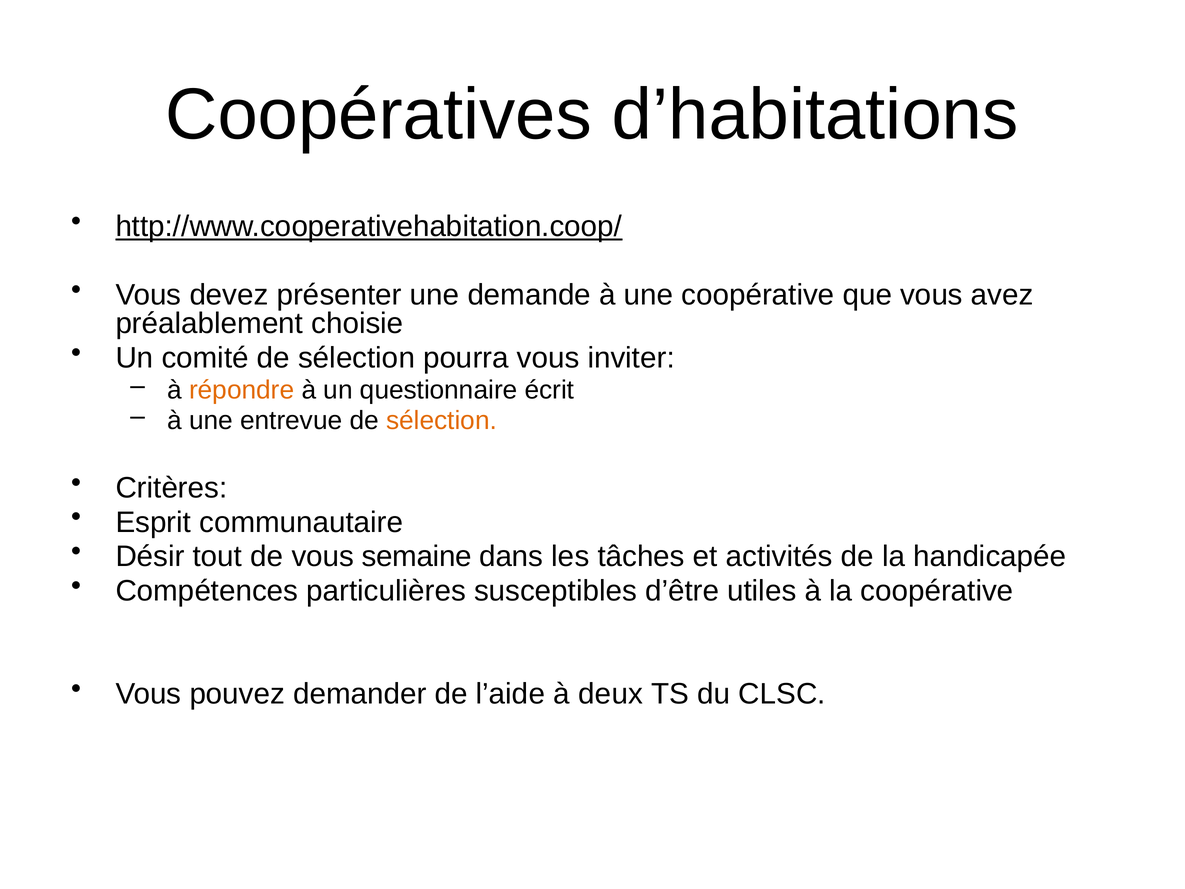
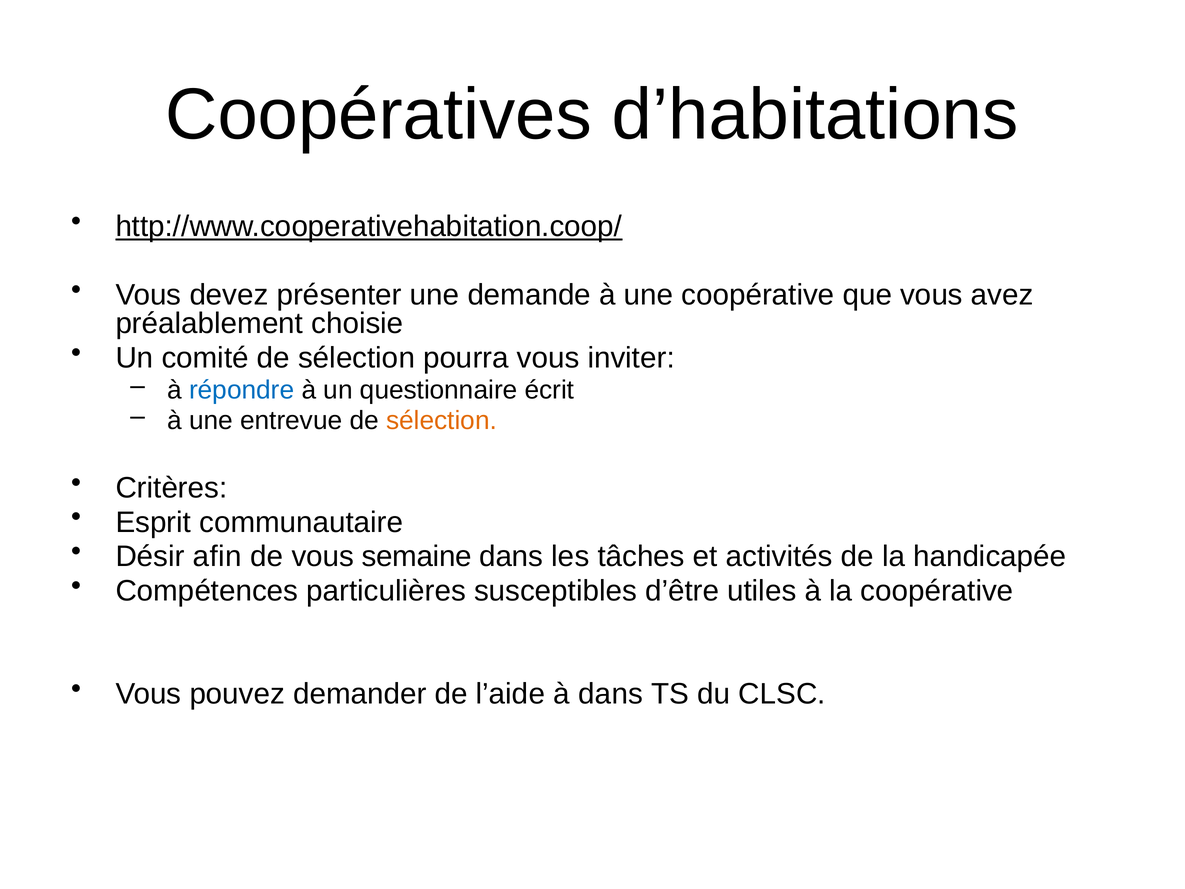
répondre colour: orange -> blue (242, 390)
tout: tout -> afin (217, 556)
à deux: deux -> dans (611, 694)
